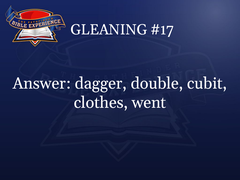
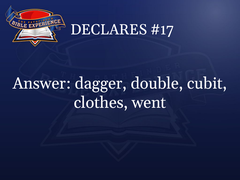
GLEANING: GLEANING -> DECLARES (109, 30)
